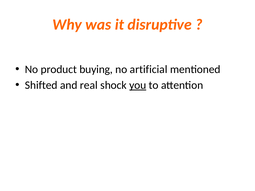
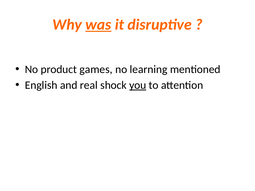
was underline: none -> present (98, 25)
buying: buying -> games (96, 69)
artificial: artificial -> learning (149, 69)
Shifted: Shifted -> English (41, 85)
